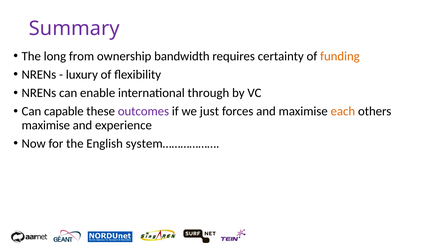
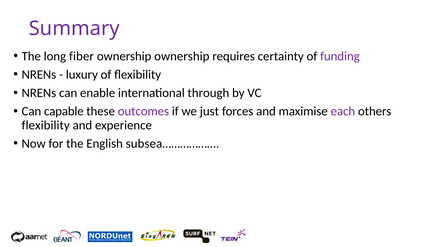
from: from -> fiber (81, 56)
ownership bandwidth: bandwidth -> ownership (182, 56)
funding colour: orange -> purple (340, 56)
each colour: orange -> purple (343, 111)
maximise: maximise -> flexibility (46, 125)
system………………: system……………… -> subsea……………… (172, 143)
